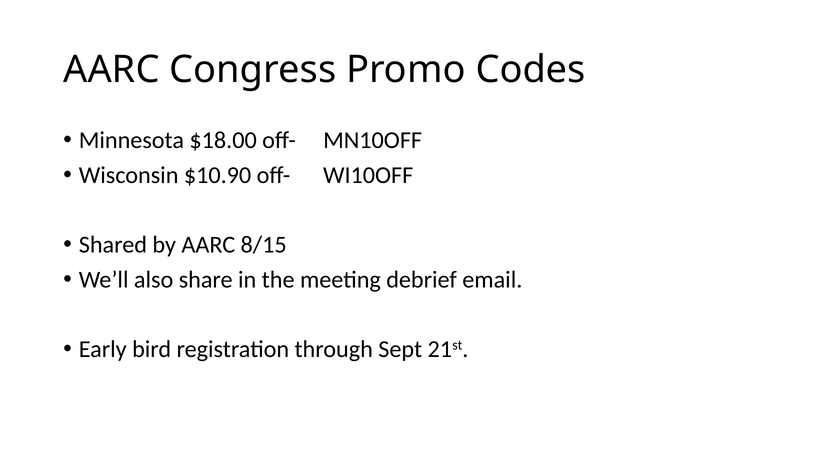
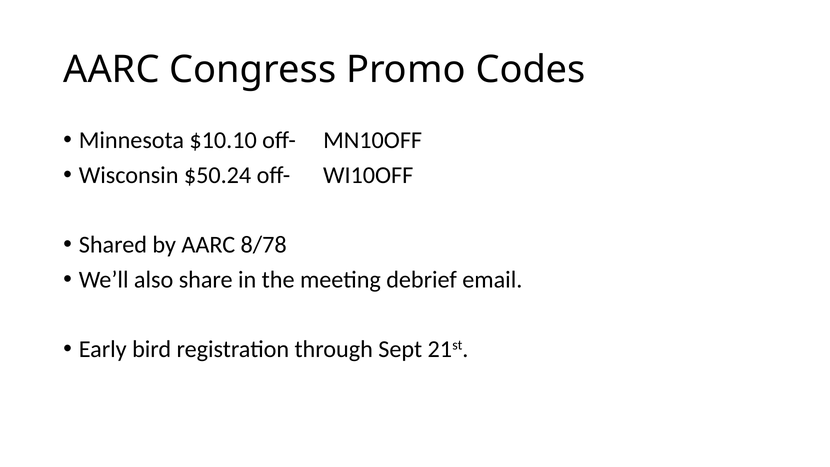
$18.00: $18.00 -> $10.10 (223, 140)
$10.90: $10.90 -> $50.24 (218, 175)
8/15: 8/15 -> 8/78 (264, 245)
